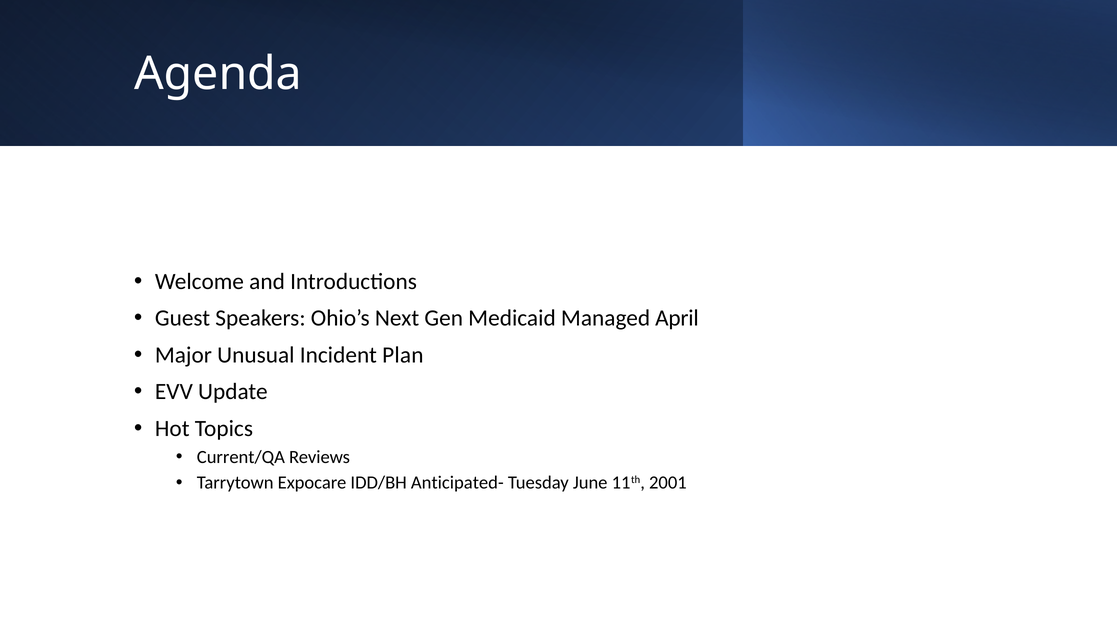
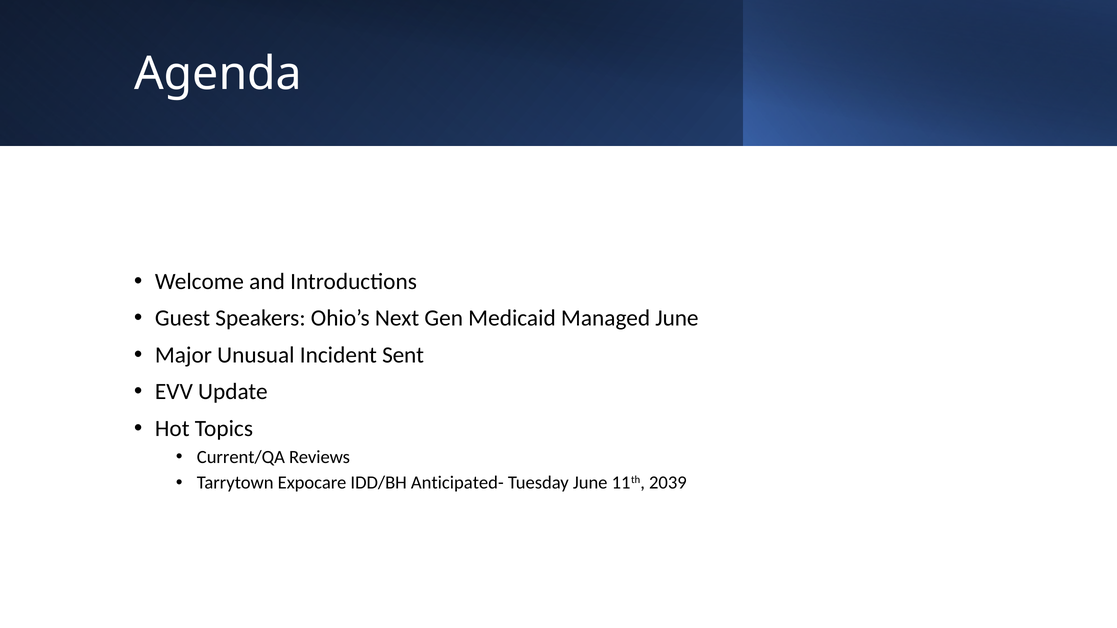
Managed April: April -> June (677, 318)
Plan: Plan -> Sent (403, 355)
2001: 2001 -> 2039 (668, 483)
